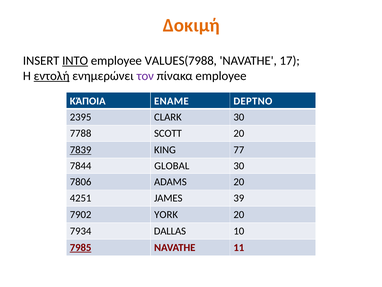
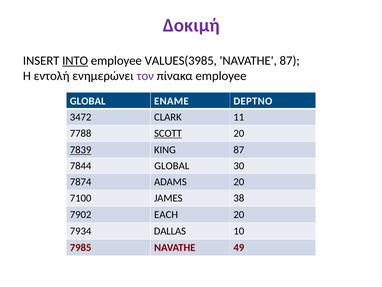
Δοκιμή colour: orange -> purple (191, 25)
VALUES(7988: VALUES(7988 -> VALUES(3985 (181, 60)
NAVATHE 17: 17 -> 87 (290, 60)
εντολή underline: present -> none (52, 76)
ΚΆΠΟΙΑ: ΚΆΠΟΙΑ -> GLOBAL (88, 101)
2395: 2395 -> 3472 (81, 117)
CLARK 30: 30 -> 11 (239, 117)
SCOTT underline: none -> present (168, 133)
KING 77: 77 -> 87 (239, 150)
7806: 7806 -> 7874 (81, 181)
4251: 4251 -> 7100 (81, 198)
39: 39 -> 38 (239, 198)
YORK: YORK -> EACH (166, 214)
7985 underline: present -> none (81, 247)
11: 11 -> 49 (239, 247)
